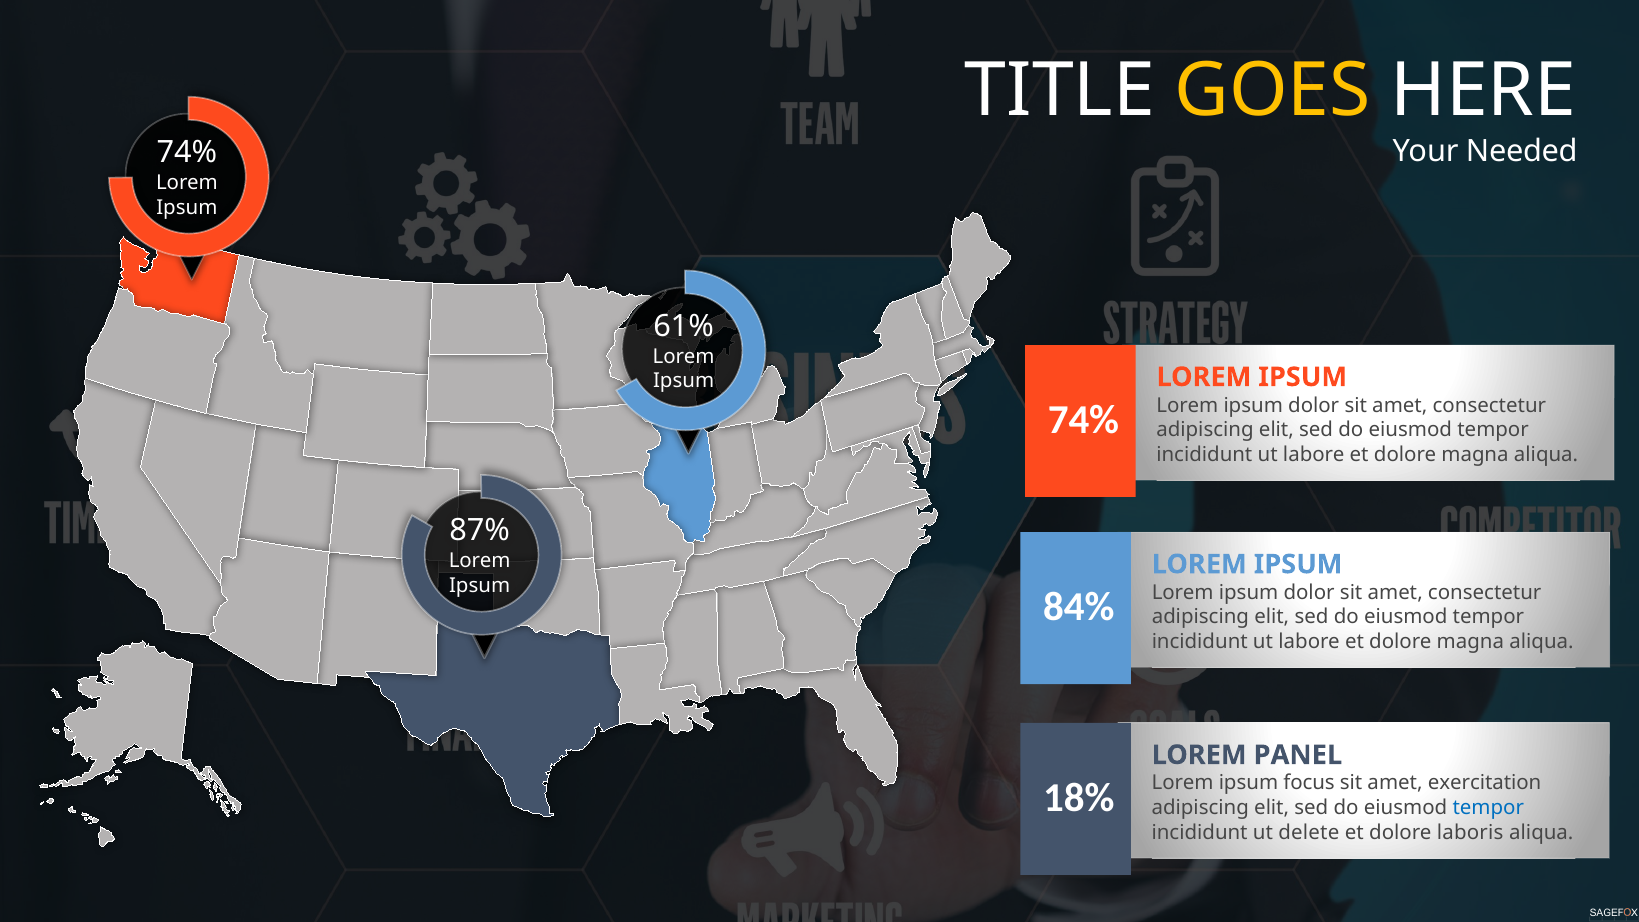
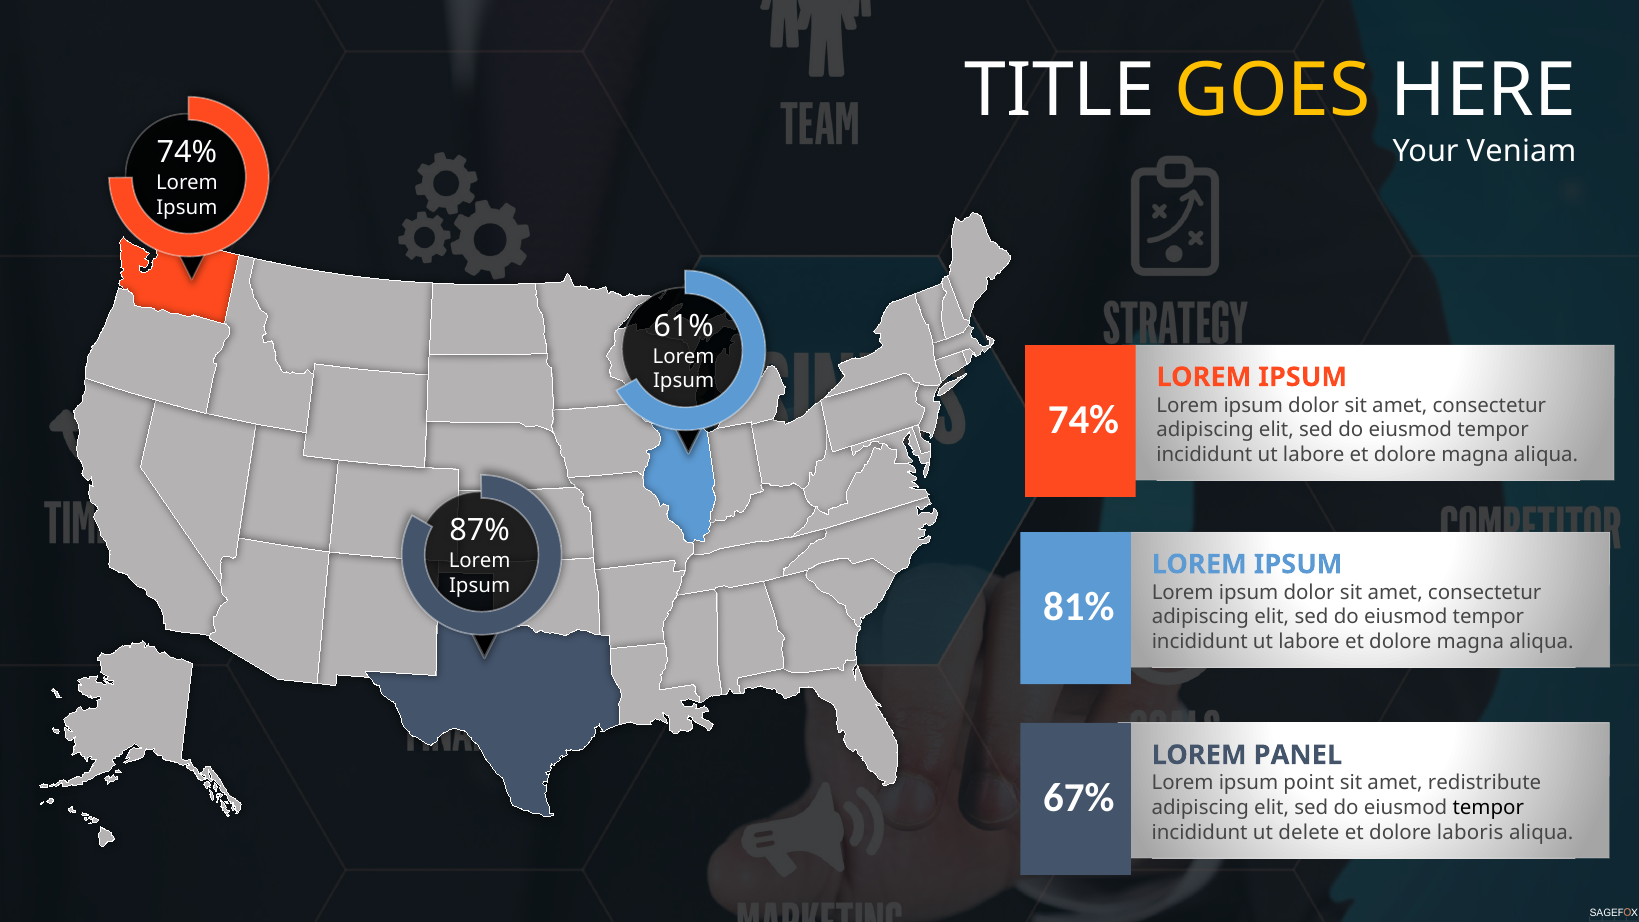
Needed: Needed -> Veniam (1521, 151)
84%: 84% -> 81% (1079, 607)
focus: focus -> point (1309, 783)
exercitation: exercitation -> redistribute (1485, 783)
18%: 18% -> 67% (1079, 798)
tempor colour: blue -> black (1488, 808)
